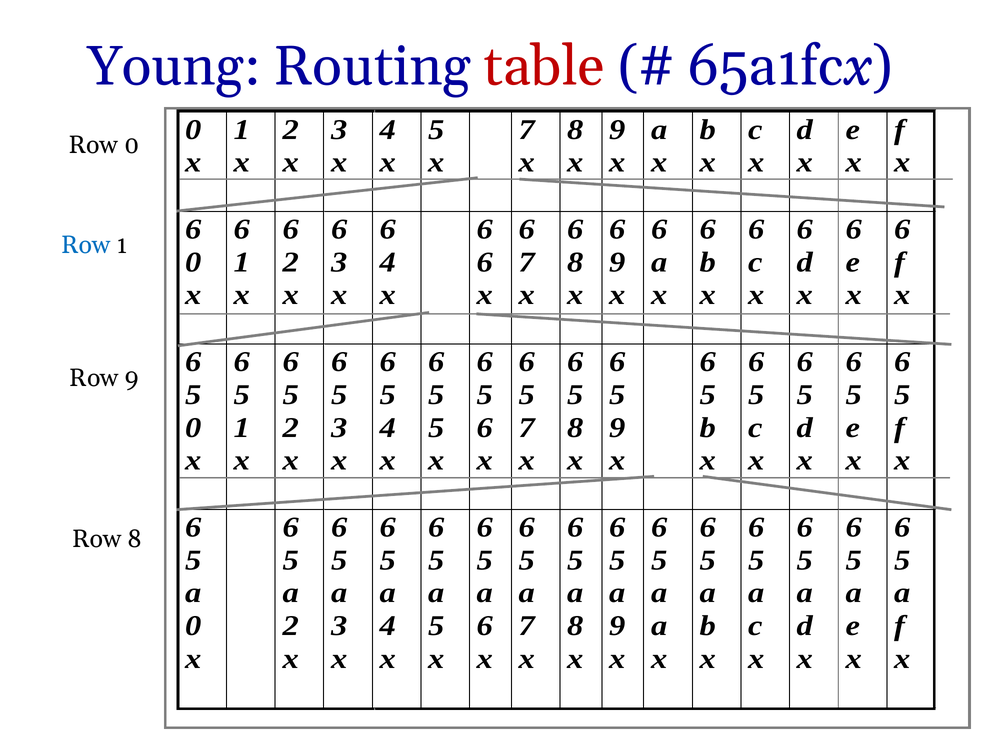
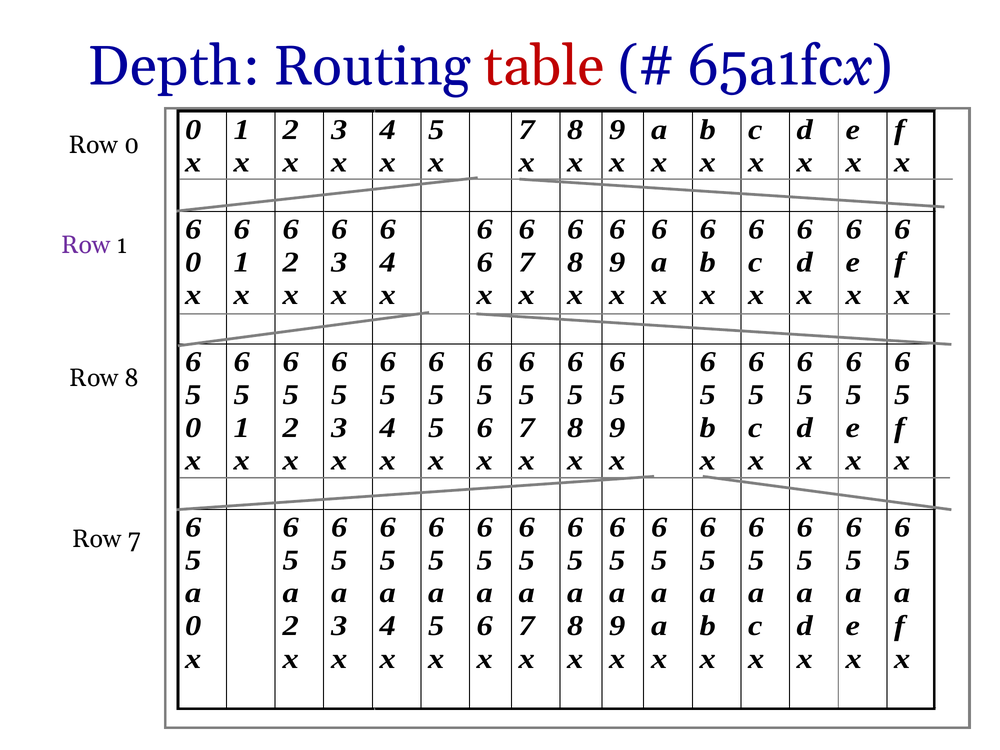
Young: Young -> Depth (174, 66)
Row colour: blue -> purple (86, 245)
Row 9: 9 -> 8 (132, 378)
Row 8: 8 -> 7 (134, 539)
